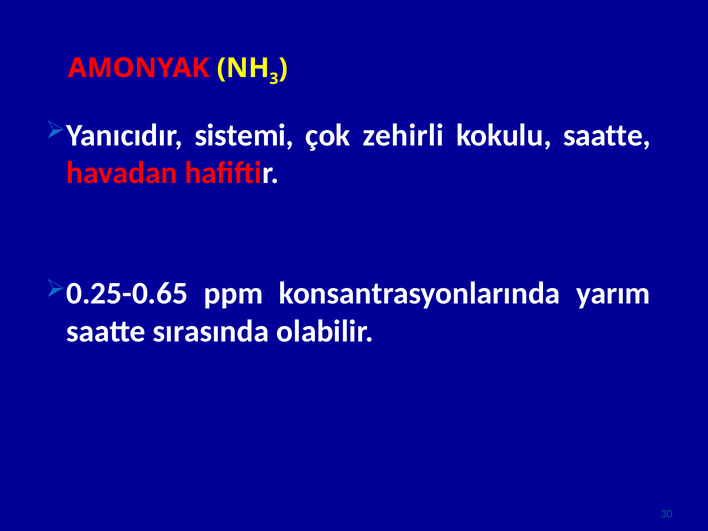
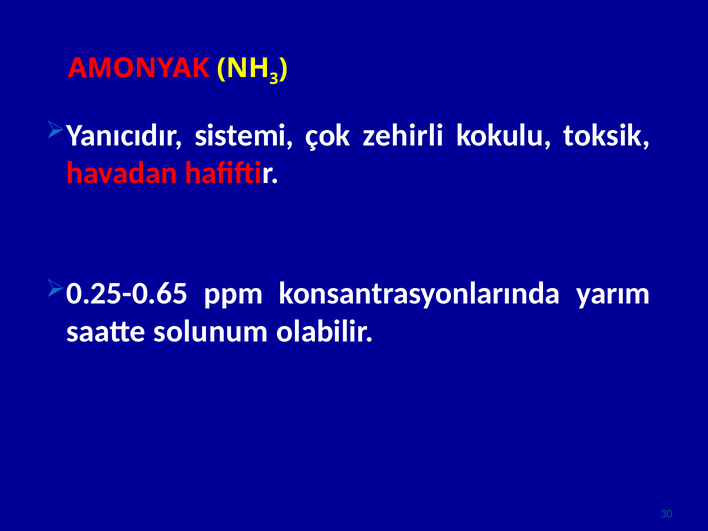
kokulu saatte: saatte -> toksik (607, 135)
sırasında: sırasında -> solunum (211, 331)
